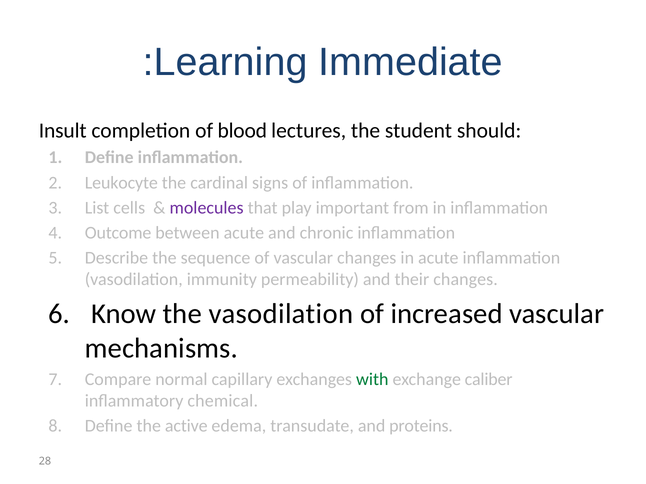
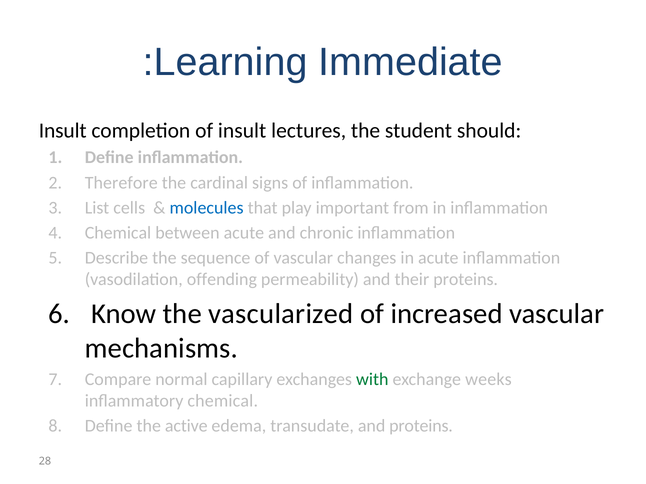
of blood: blood -> insult (242, 131)
Leukocyte: Leukocyte -> Therefore (121, 183)
molecules colour: purple -> blue (207, 208)
Outcome: Outcome -> Chemical (118, 233)
immunity: immunity -> offending (222, 280)
their changes: changes -> proteins (466, 280)
the vasodilation: vasodilation -> vascularized (281, 314)
caliber: caliber -> weeks (488, 380)
